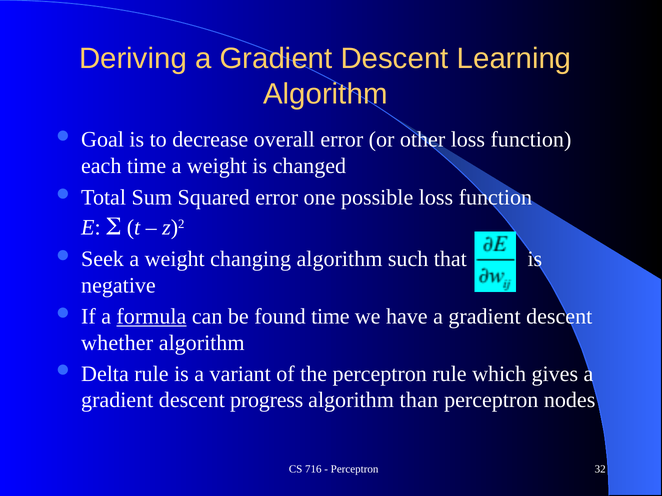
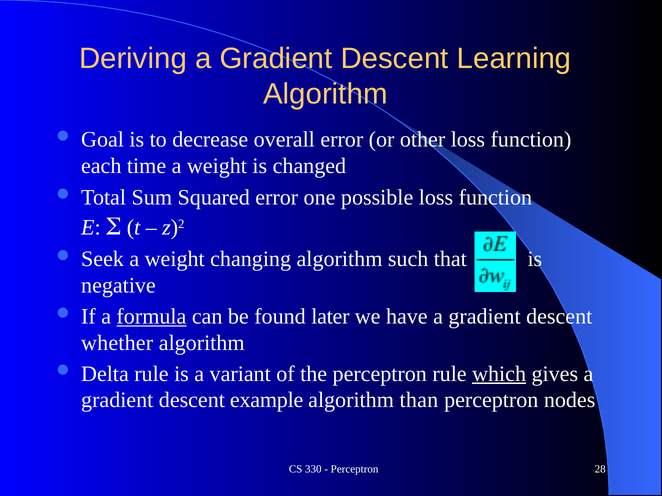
found time: time -> later (330, 317)
which underline: none -> present (499, 374)
progress: progress -> example (267, 401)
716: 716 -> 330 (313, 470)
32: 32 -> 28 (600, 470)
